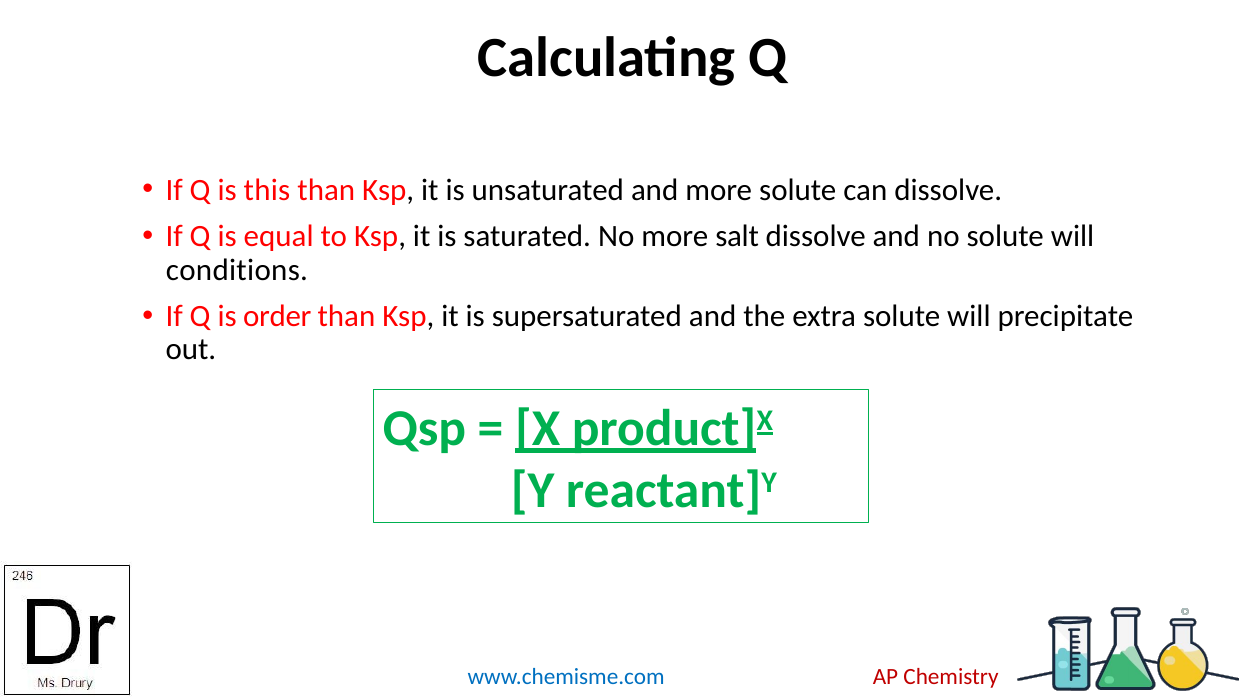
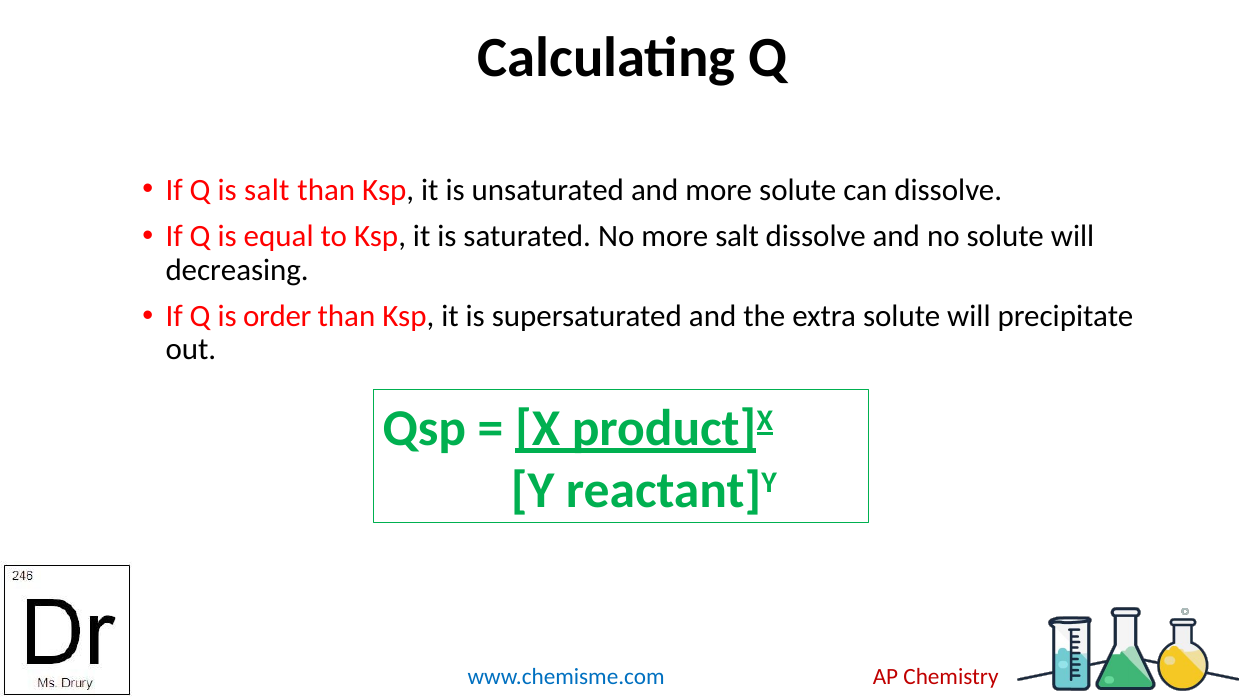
is this: this -> salt (267, 190)
conditions: conditions -> decreasing (237, 270)
